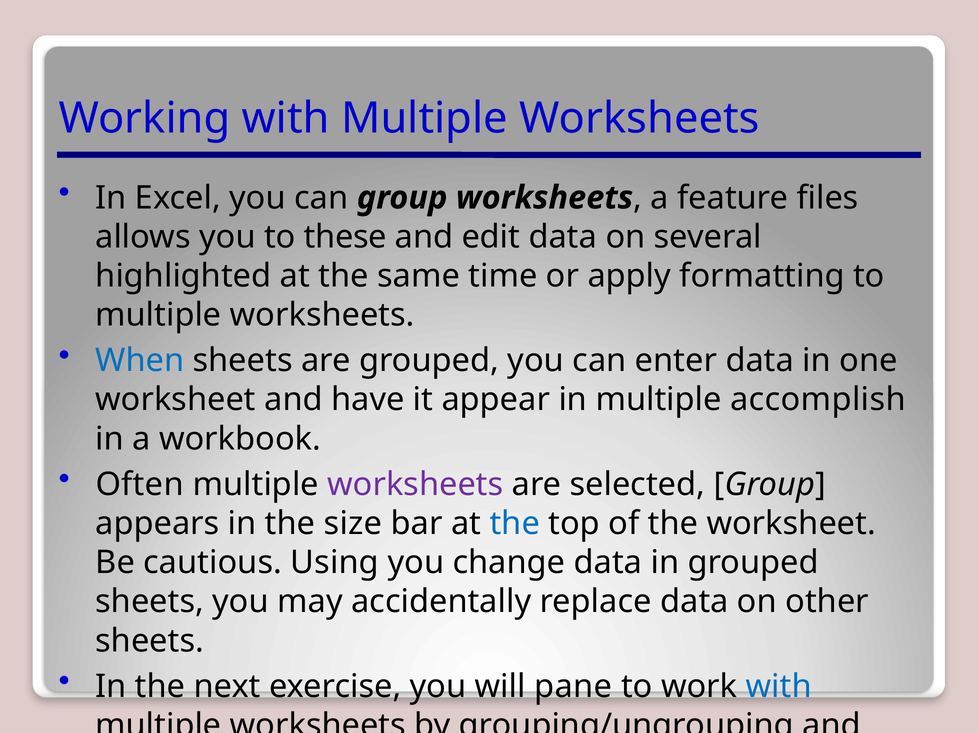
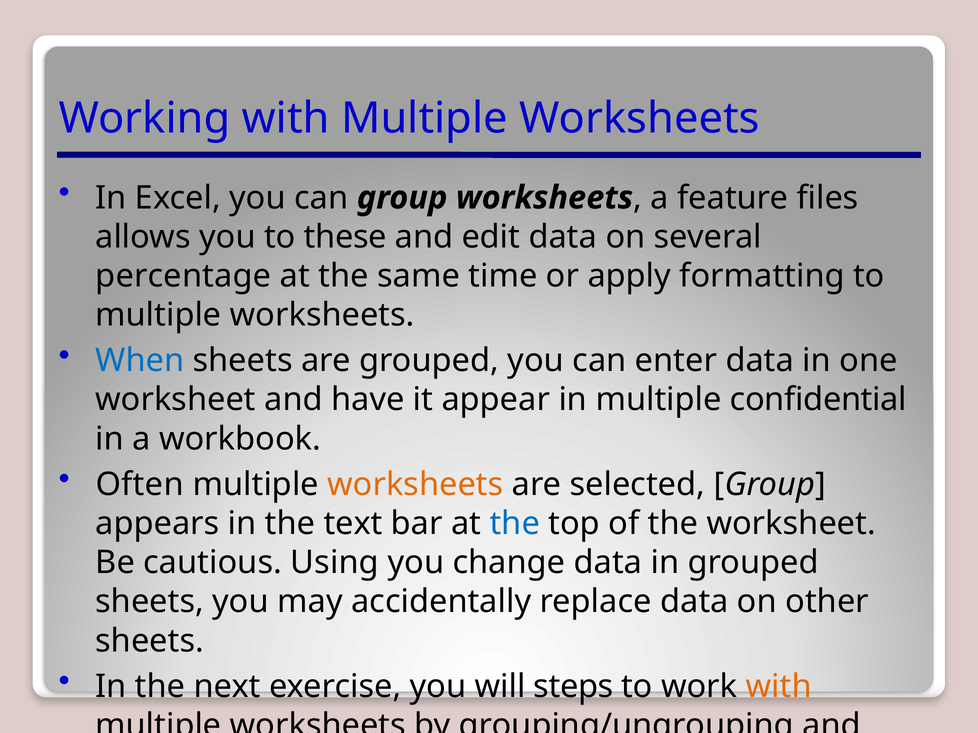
highlighted: highlighted -> percentage (183, 276)
accomplish: accomplish -> confidential (818, 400)
worksheets colour: purple -> orange (415, 485)
size: size -> text (353, 524)
pane: pane -> steps (574, 687)
with colour: blue -> orange (779, 687)
